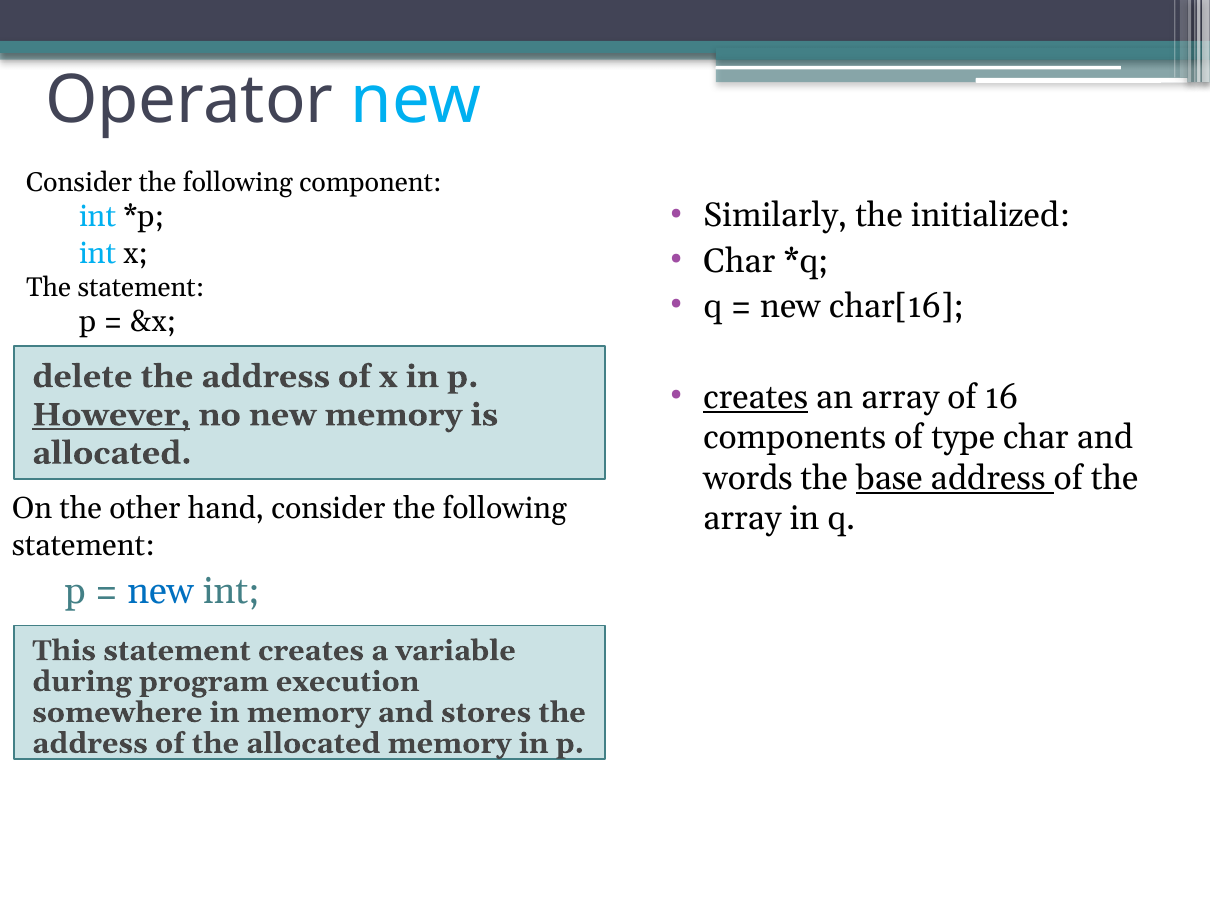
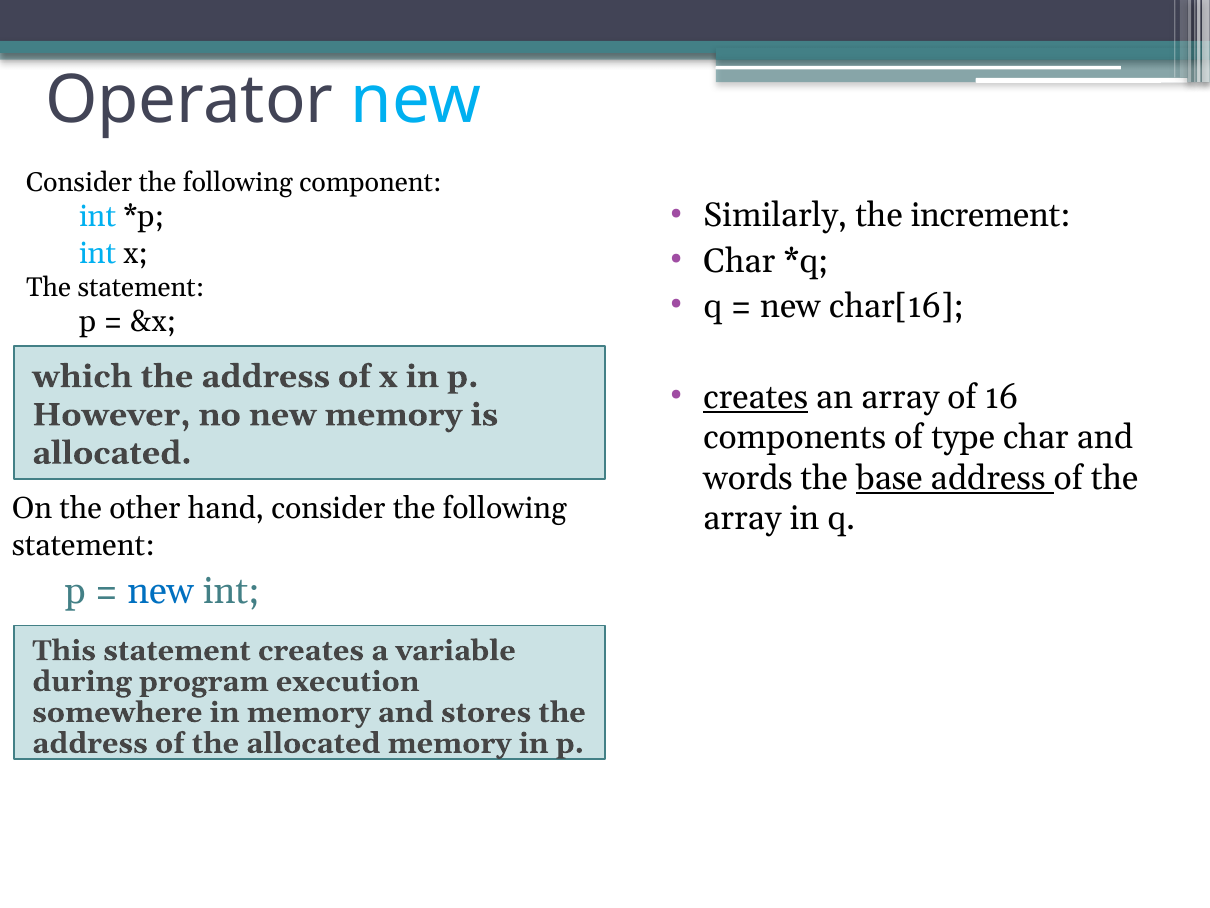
initialized: initialized -> increment (991, 215)
delete: delete -> which (82, 376)
However underline: present -> none (111, 415)
